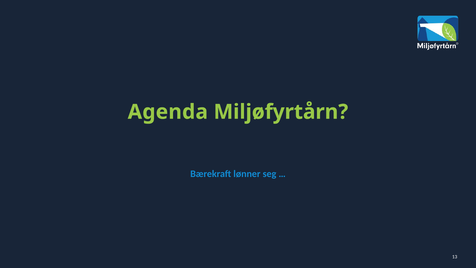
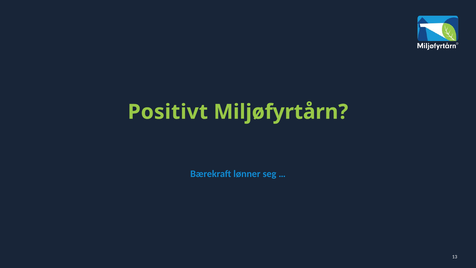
Agenda: Agenda -> Positivt (168, 112)
